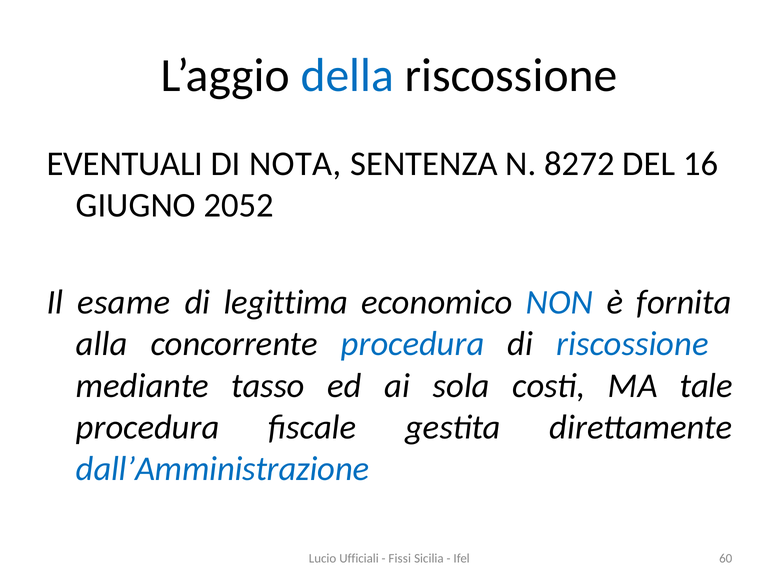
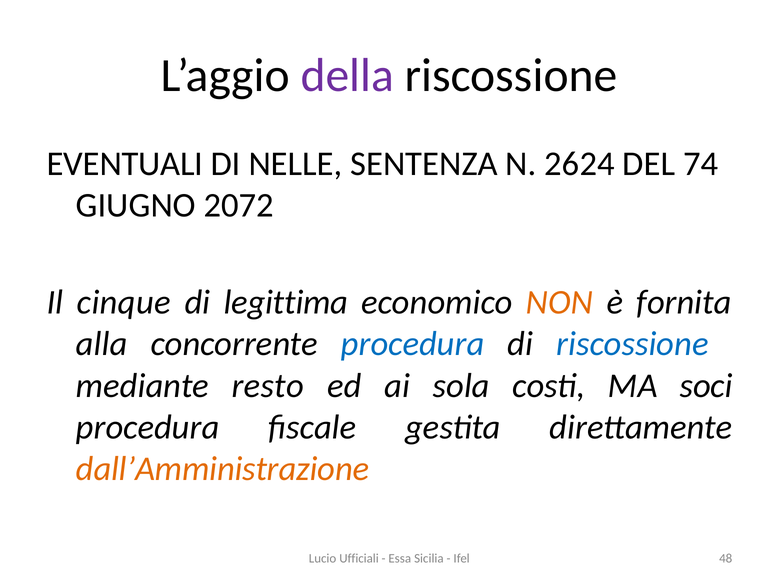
della colour: blue -> purple (347, 75)
NOTA: NOTA -> NELLE (295, 163)
8272: 8272 -> 2624 (579, 163)
16: 16 -> 74 (701, 163)
2052: 2052 -> 2072 (239, 205)
esame: esame -> cinque (124, 302)
NON colour: blue -> orange (560, 302)
tasso: tasso -> resto (268, 385)
tale: tale -> soci (706, 385)
dall’Amministrazione colour: blue -> orange (223, 468)
Fissi: Fissi -> Essa (400, 558)
60: 60 -> 48 (726, 558)
